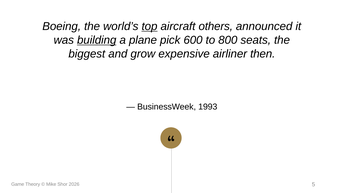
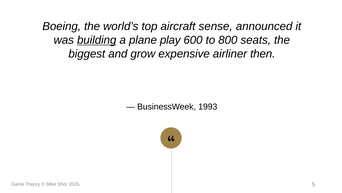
top underline: present -> none (149, 26)
others: others -> sense (216, 26)
pick: pick -> play (170, 40)
